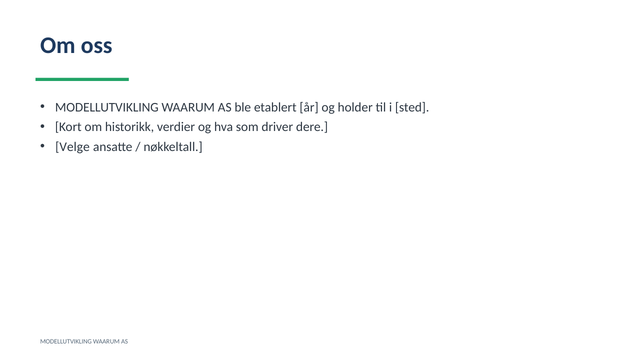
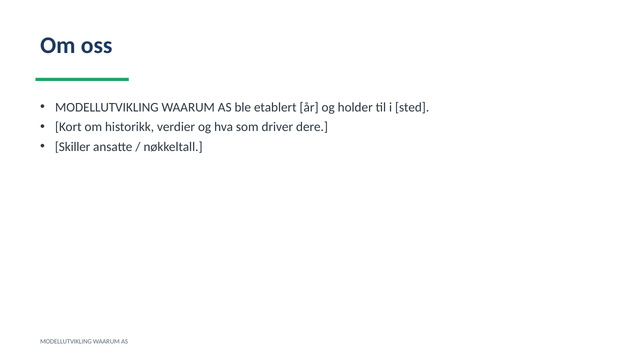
Velge: Velge -> Skiller (73, 147)
